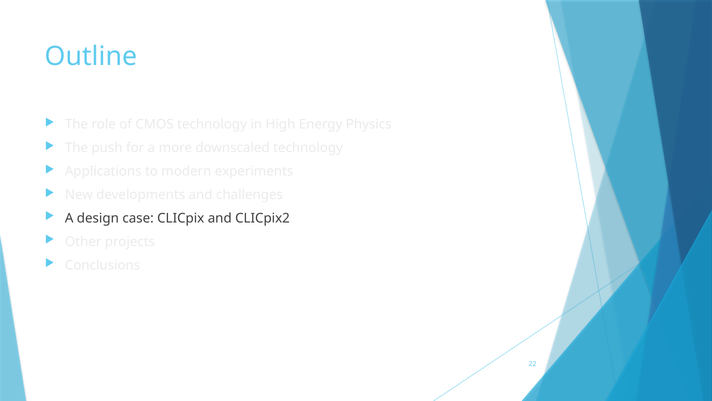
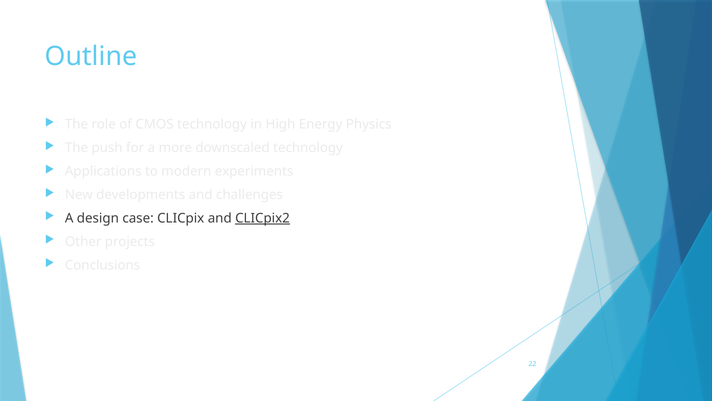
CLICpix2 underline: none -> present (263, 218)
